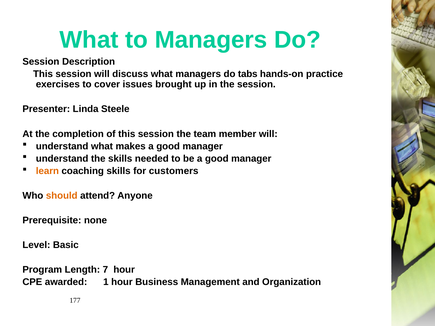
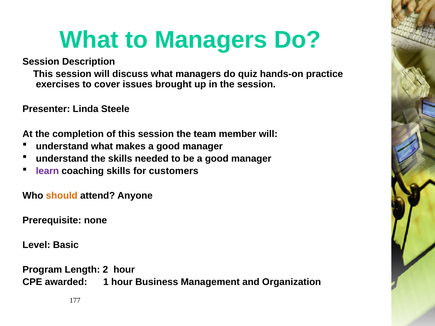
tabs: tabs -> quiz (248, 74)
learn colour: orange -> purple (47, 171)
7: 7 -> 2 (105, 270)
